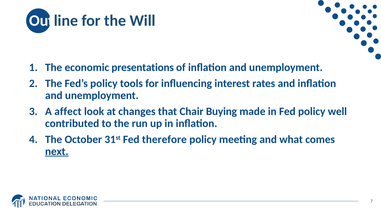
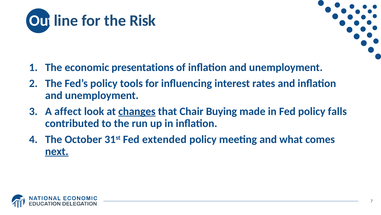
Will: Will -> Risk (143, 21)
changes underline: none -> present (137, 111)
well: well -> falls (337, 111)
therefore: therefore -> extended (164, 139)
